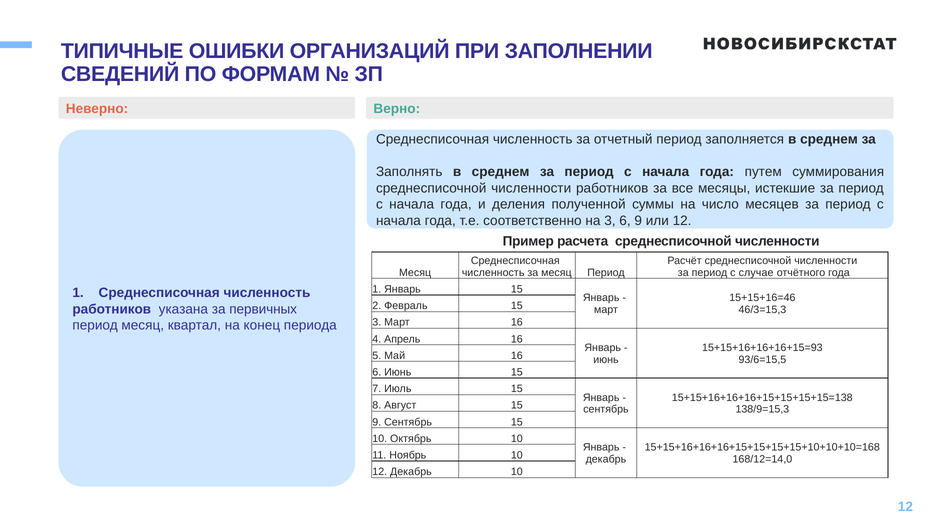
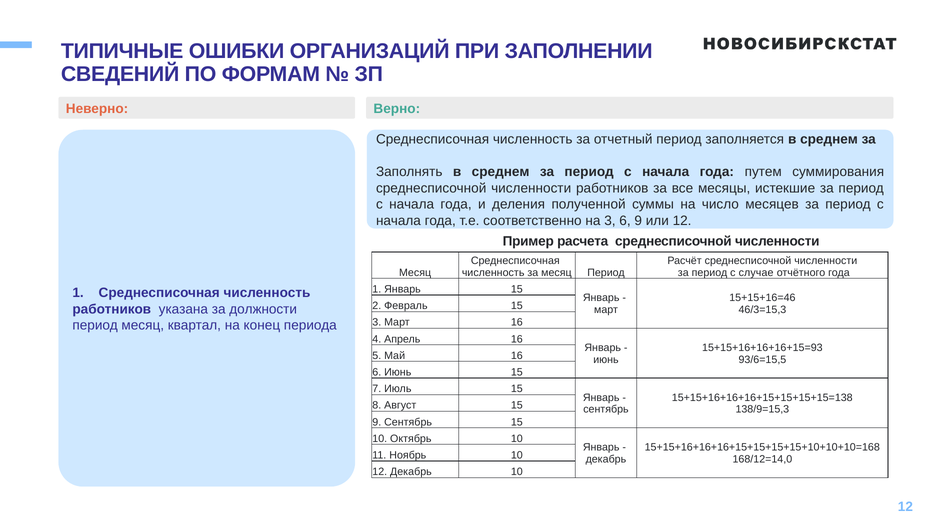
первичных: первичных -> должности (263, 309)
